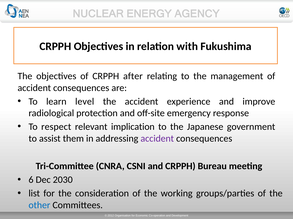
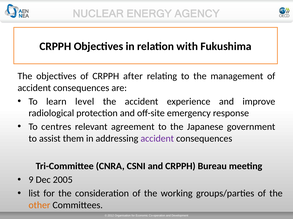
respect: respect -> centres (56, 127)
implication: implication -> agreement (133, 127)
6: 6 -> 9 (31, 180)
2030: 2030 -> 2005 (63, 180)
other colour: blue -> orange (39, 206)
